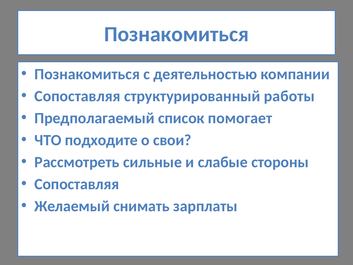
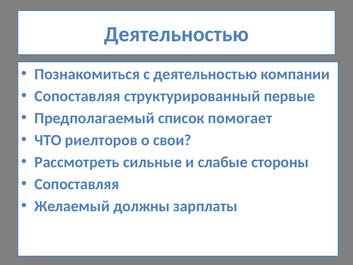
Познакомиться: Познакомиться -> Деятельностью (176, 34)
работы: работы -> первые (289, 96)
подходите: подходите -> риелторов (101, 140)
снимать: снимать -> должны (142, 206)
